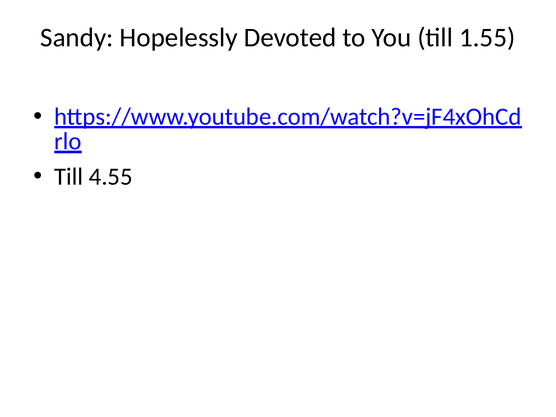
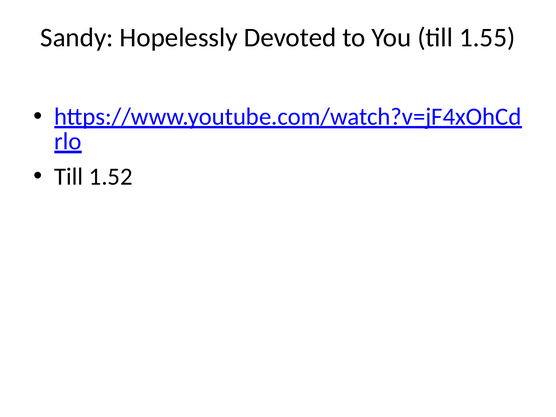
4.55: 4.55 -> 1.52 (111, 177)
